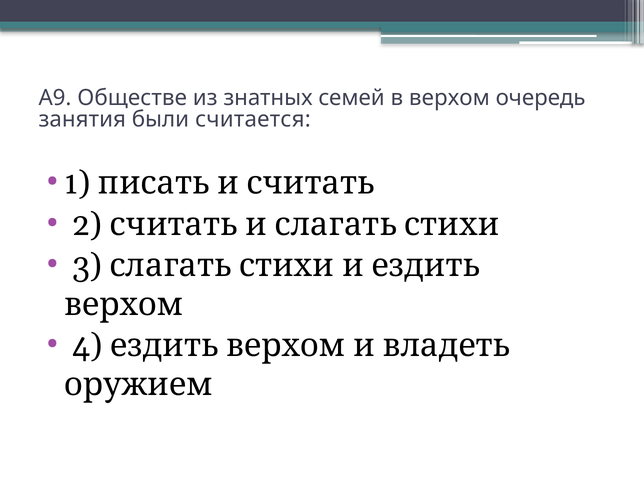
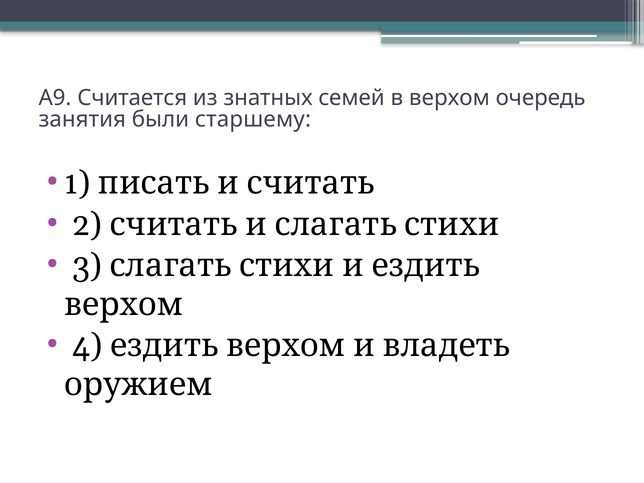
Обществе: Обществе -> Считается (132, 98)
считается: считается -> старшему (253, 119)
